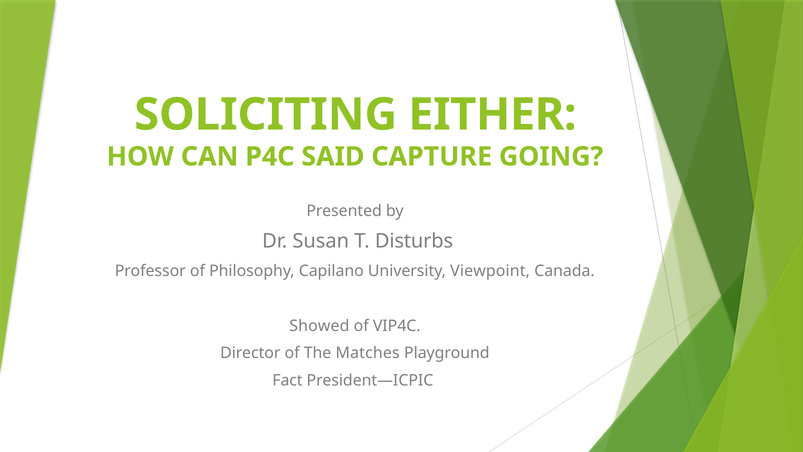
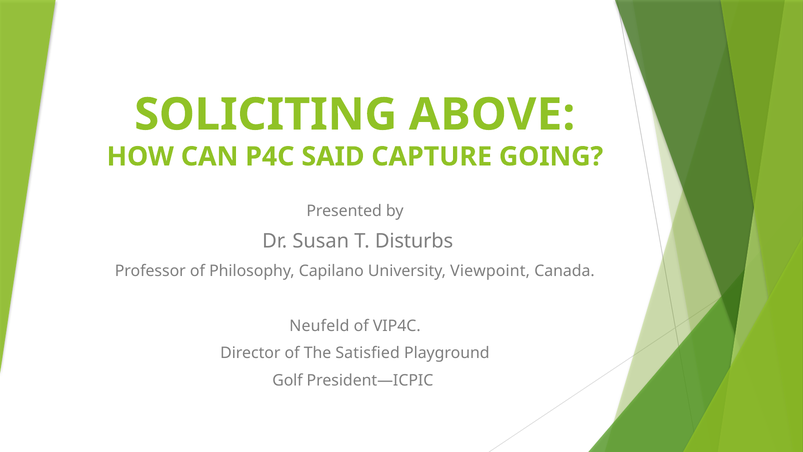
EITHER: EITHER -> ABOVE (492, 115)
Showed: Showed -> Neufeld (319, 326)
Matches: Matches -> Satisfied (368, 353)
Fact: Fact -> Golf (287, 380)
